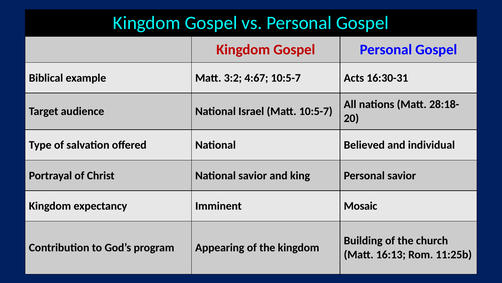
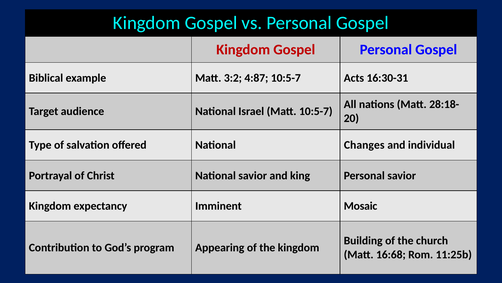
4:67: 4:67 -> 4:87 (256, 78)
Believed: Believed -> Changes (364, 145)
16:13: 16:13 -> 16:68 (391, 254)
